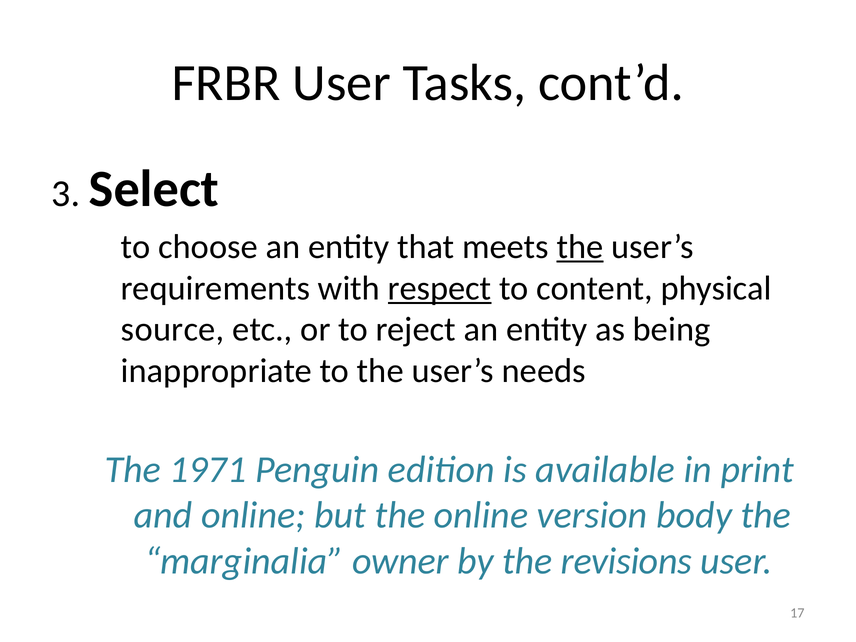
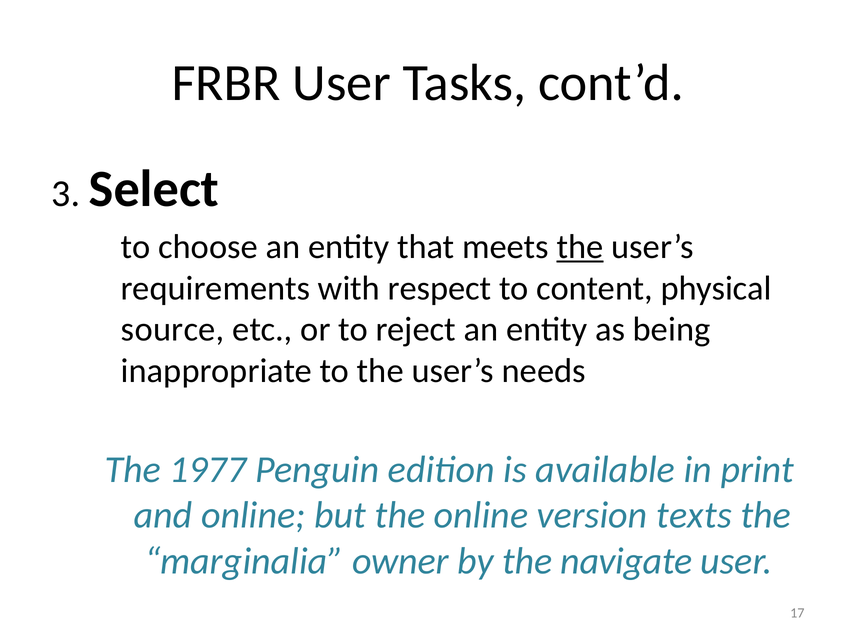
respect underline: present -> none (440, 288)
1971: 1971 -> 1977 (208, 470)
body: body -> texts (694, 515)
revisions: revisions -> navigate (626, 561)
